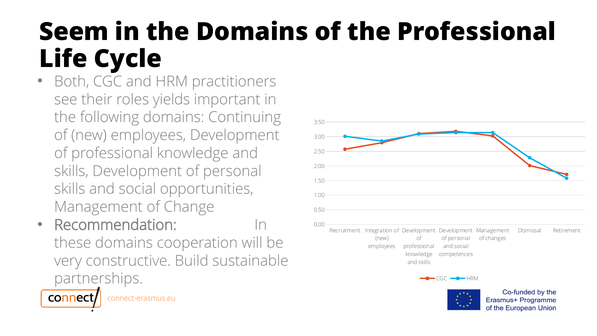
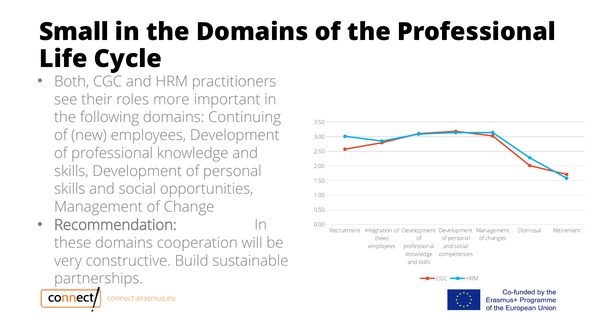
Seem: Seem -> Small (74, 32)
yields: yields -> more (171, 99)
